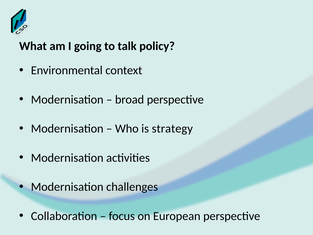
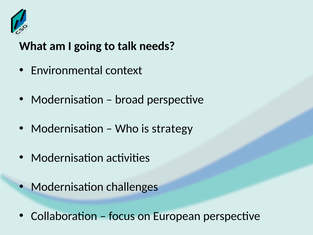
policy: policy -> needs (157, 46)
